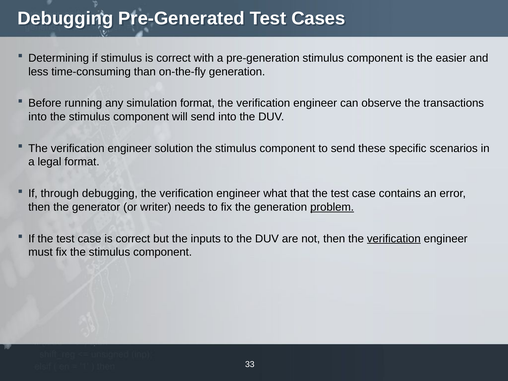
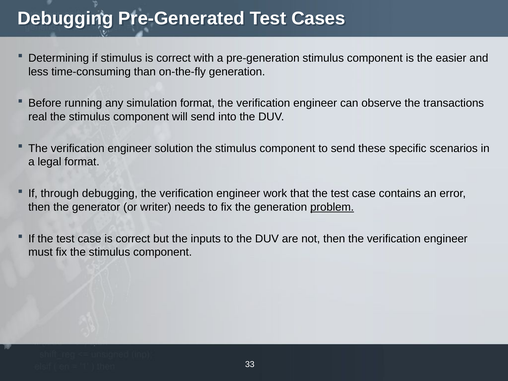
into: into -> real (38, 117)
what: what -> work (275, 193)
verification underline: present -> none (394, 239)
